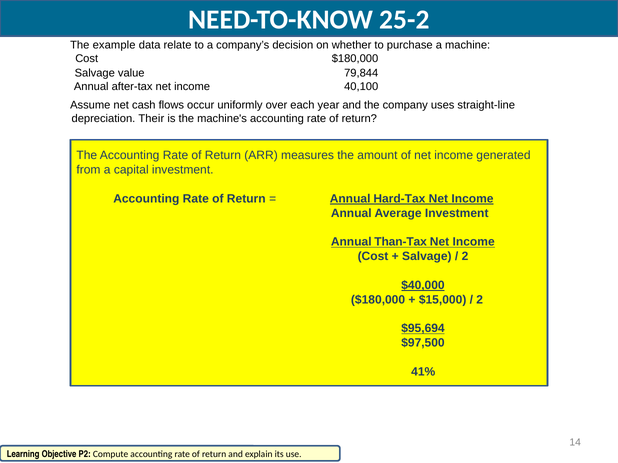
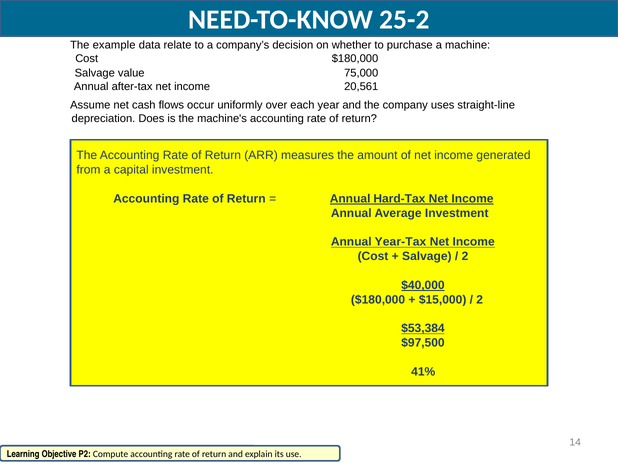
79,844: 79,844 -> 75,000 (361, 73)
40,100: 40,100 -> 20,561 (361, 87)
Their: Their -> Does (151, 119)
Than-Tax: Than-Tax -> Year-Tax (400, 242)
$95,694: $95,694 -> $53,384 (423, 329)
